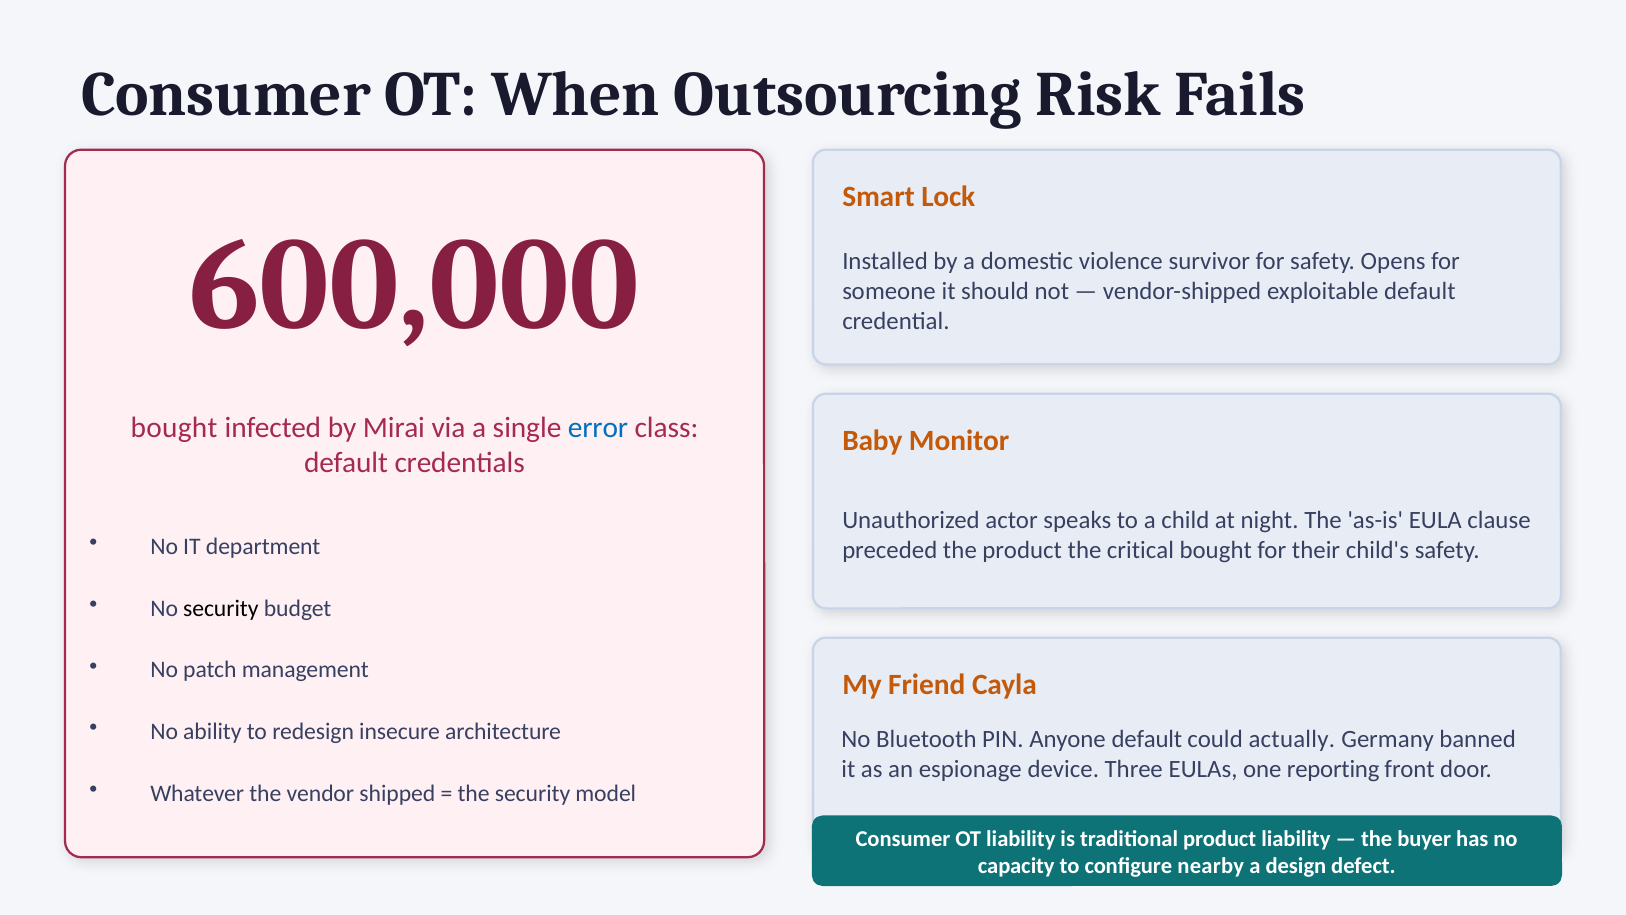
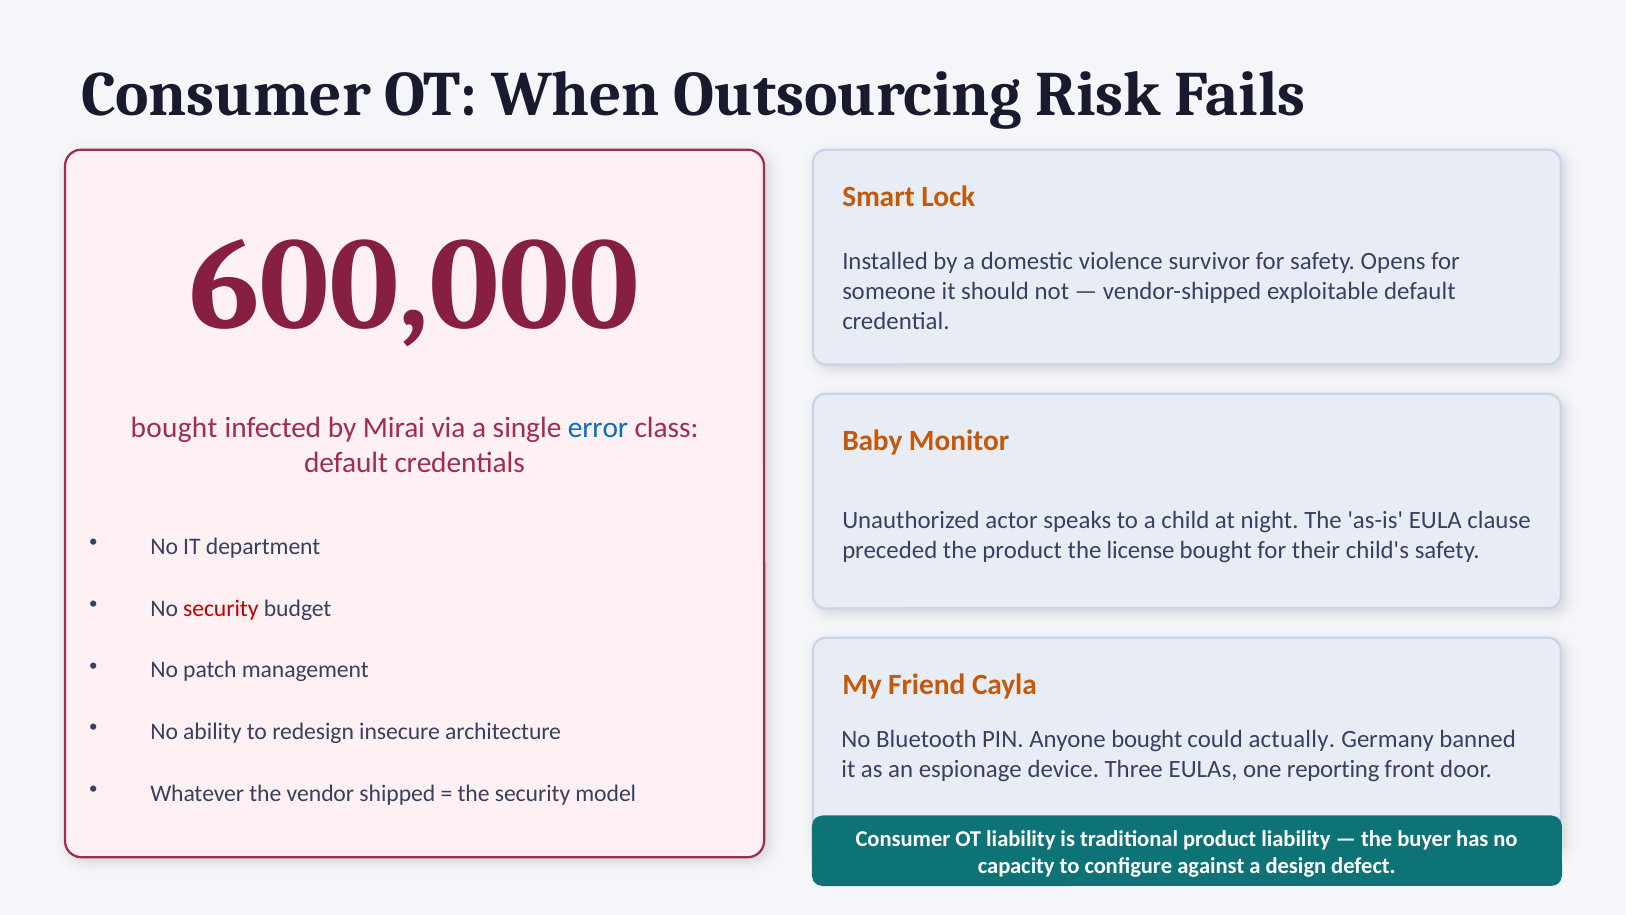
critical: critical -> license (1141, 550)
security colour: black -> red (221, 608)
Anyone default: default -> bought (1147, 739)
nearby: nearby -> against (1211, 866)
